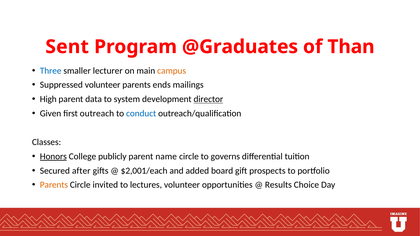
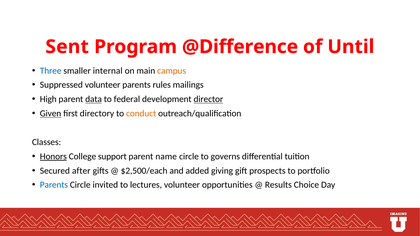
@Graduates: @Graduates -> @Difference (240, 47)
Than: Than -> Until (351, 47)
lecturer: lecturer -> internal (108, 71)
ends: ends -> rules (162, 85)
data underline: none -> present (94, 99)
system: system -> federal (127, 99)
Given underline: none -> present (51, 114)
outreach: outreach -> directory (97, 114)
conduct colour: blue -> orange (141, 114)
publicly: publicly -> support (112, 157)
$2,001/each: $2,001/each -> $2,500/each (144, 171)
board: board -> giving (222, 171)
Parents colour: orange -> blue (54, 185)
